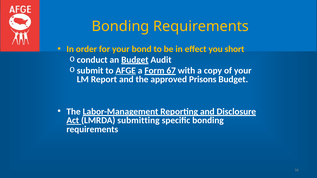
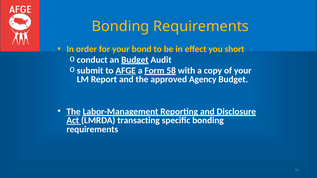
67: 67 -> 58 (171, 71)
Prisons: Prisons -> Agency (203, 80)
The underline: none -> present (74, 112)
submitting: submitting -> transacting (139, 121)
